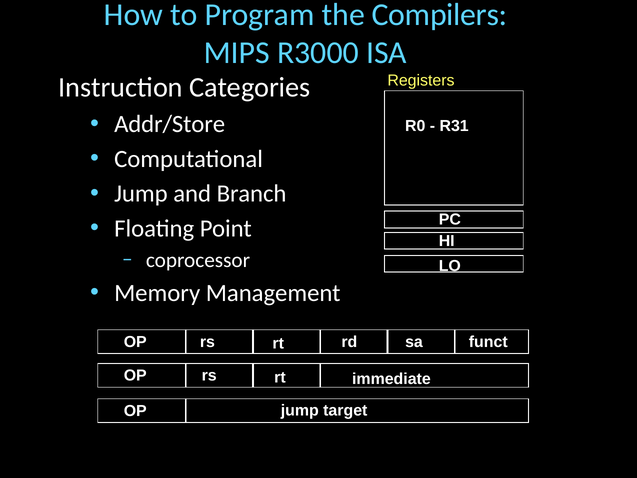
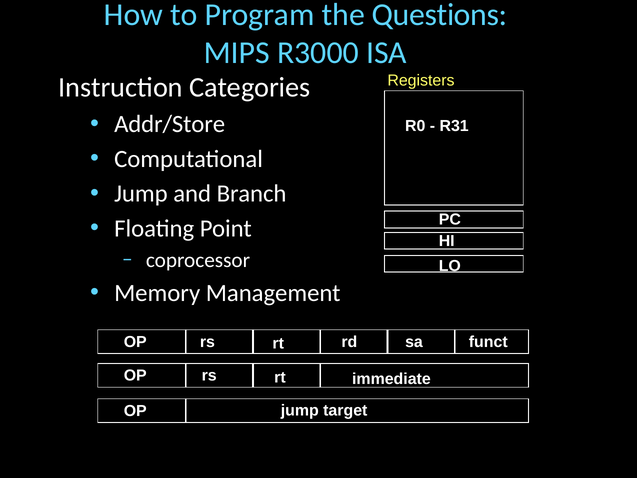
Compilers: Compilers -> Questions (440, 15)
